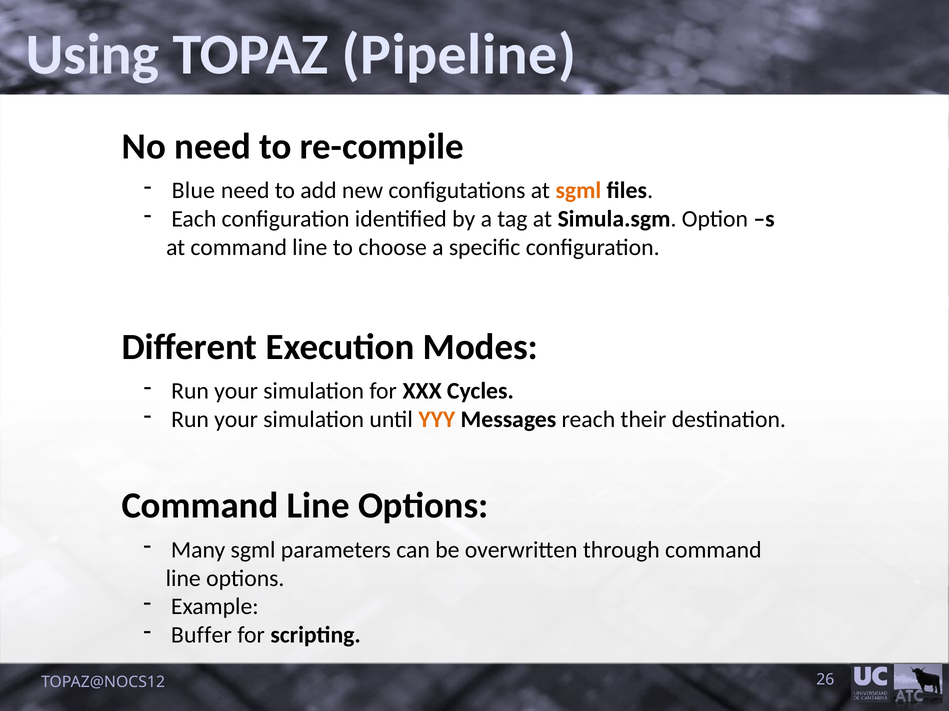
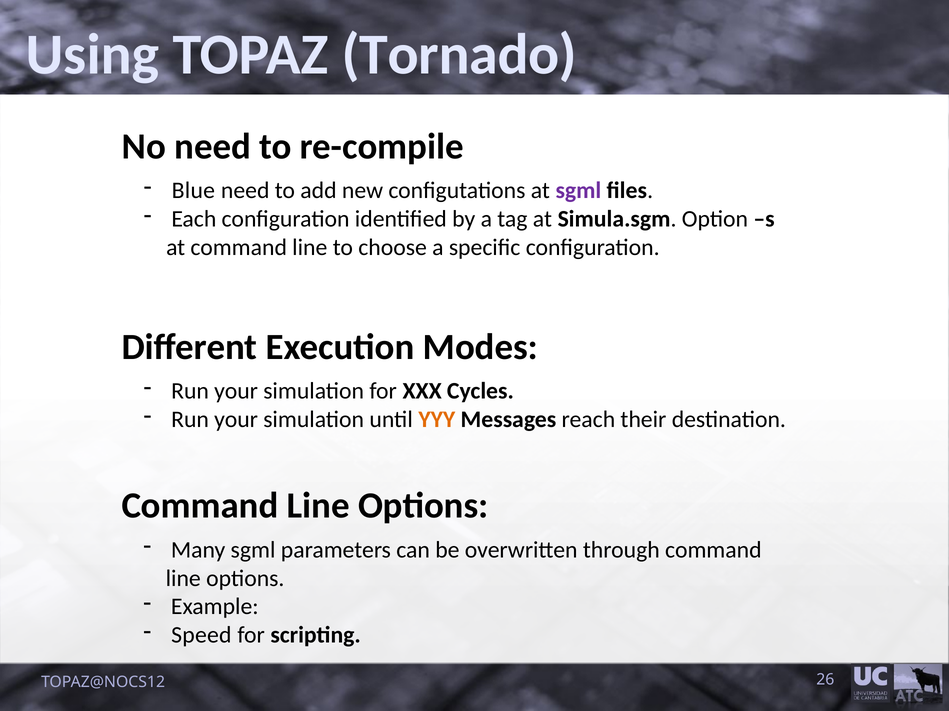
Pipeline: Pipeline -> Tornado (459, 55)
sgml colour: orange -> purple (578, 191)
Buffer: Buffer -> Speed (201, 636)
